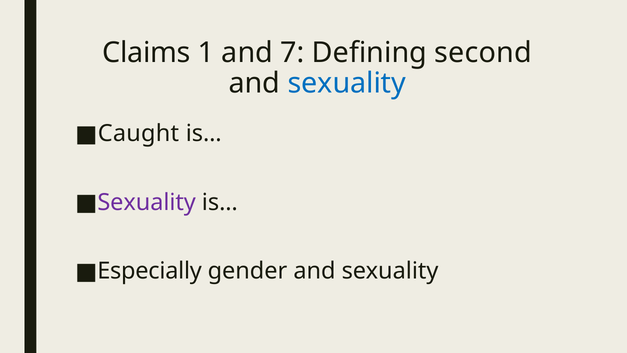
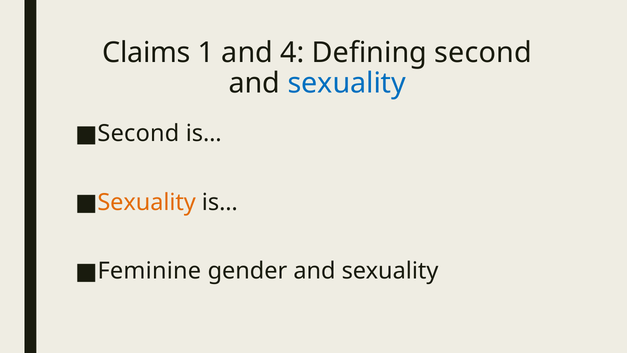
7: 7 -> 4 (292, 53)
Caught: Caught -> Second (138, 133)
Sexuality colour: purple -> orange (147, 202)
Especially: Especially -> Feminine (149, 271)
